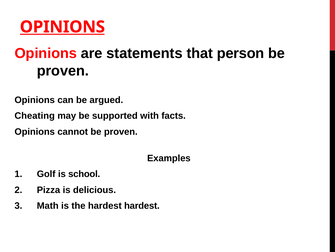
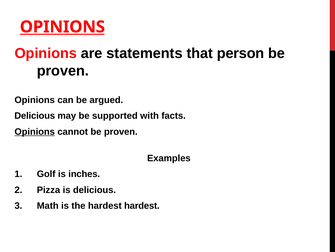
Cheating: Cheating -> Delicious (35, 116)
Opinions underline: none -> present (35, 131)
school: school -> inches (84, 174)
